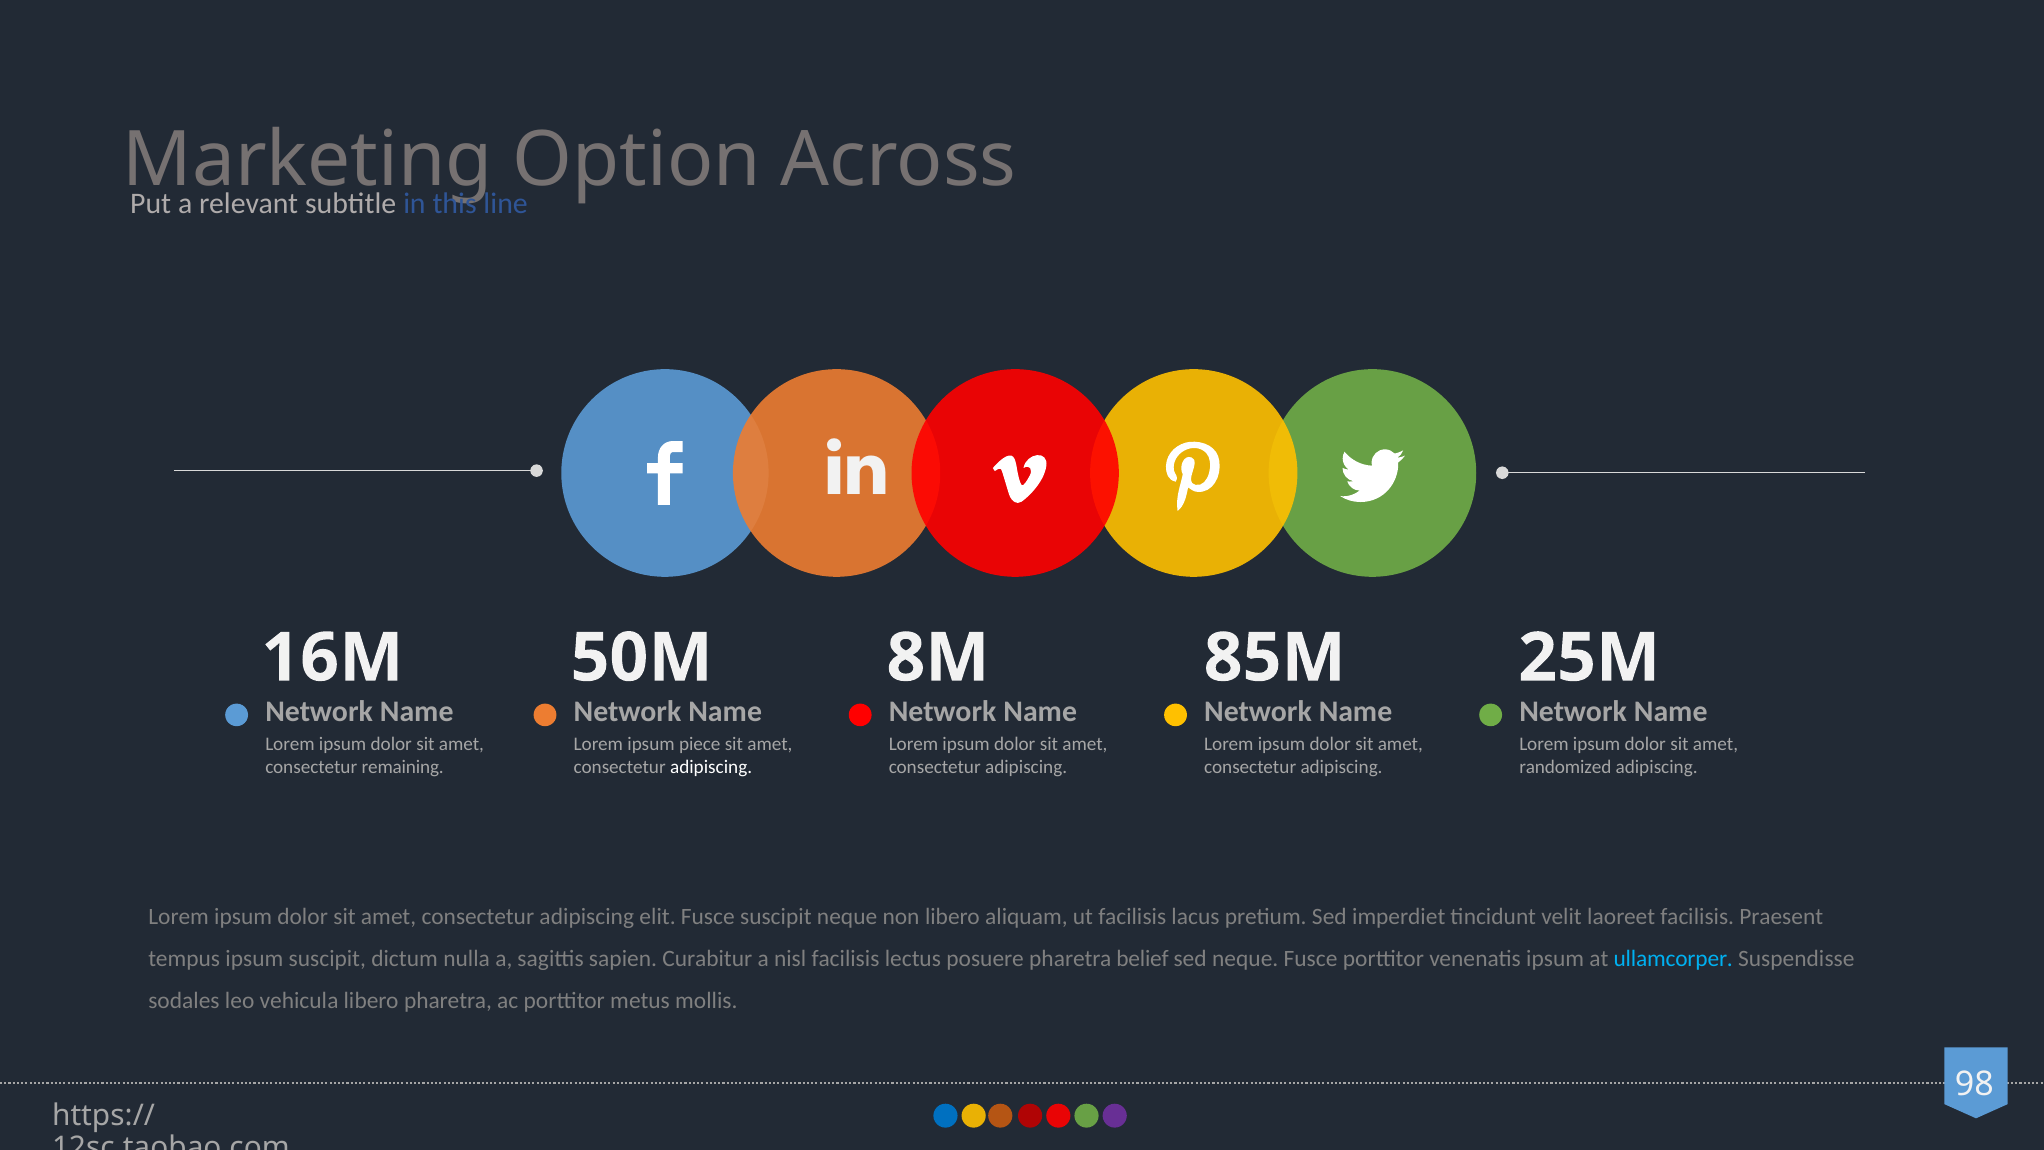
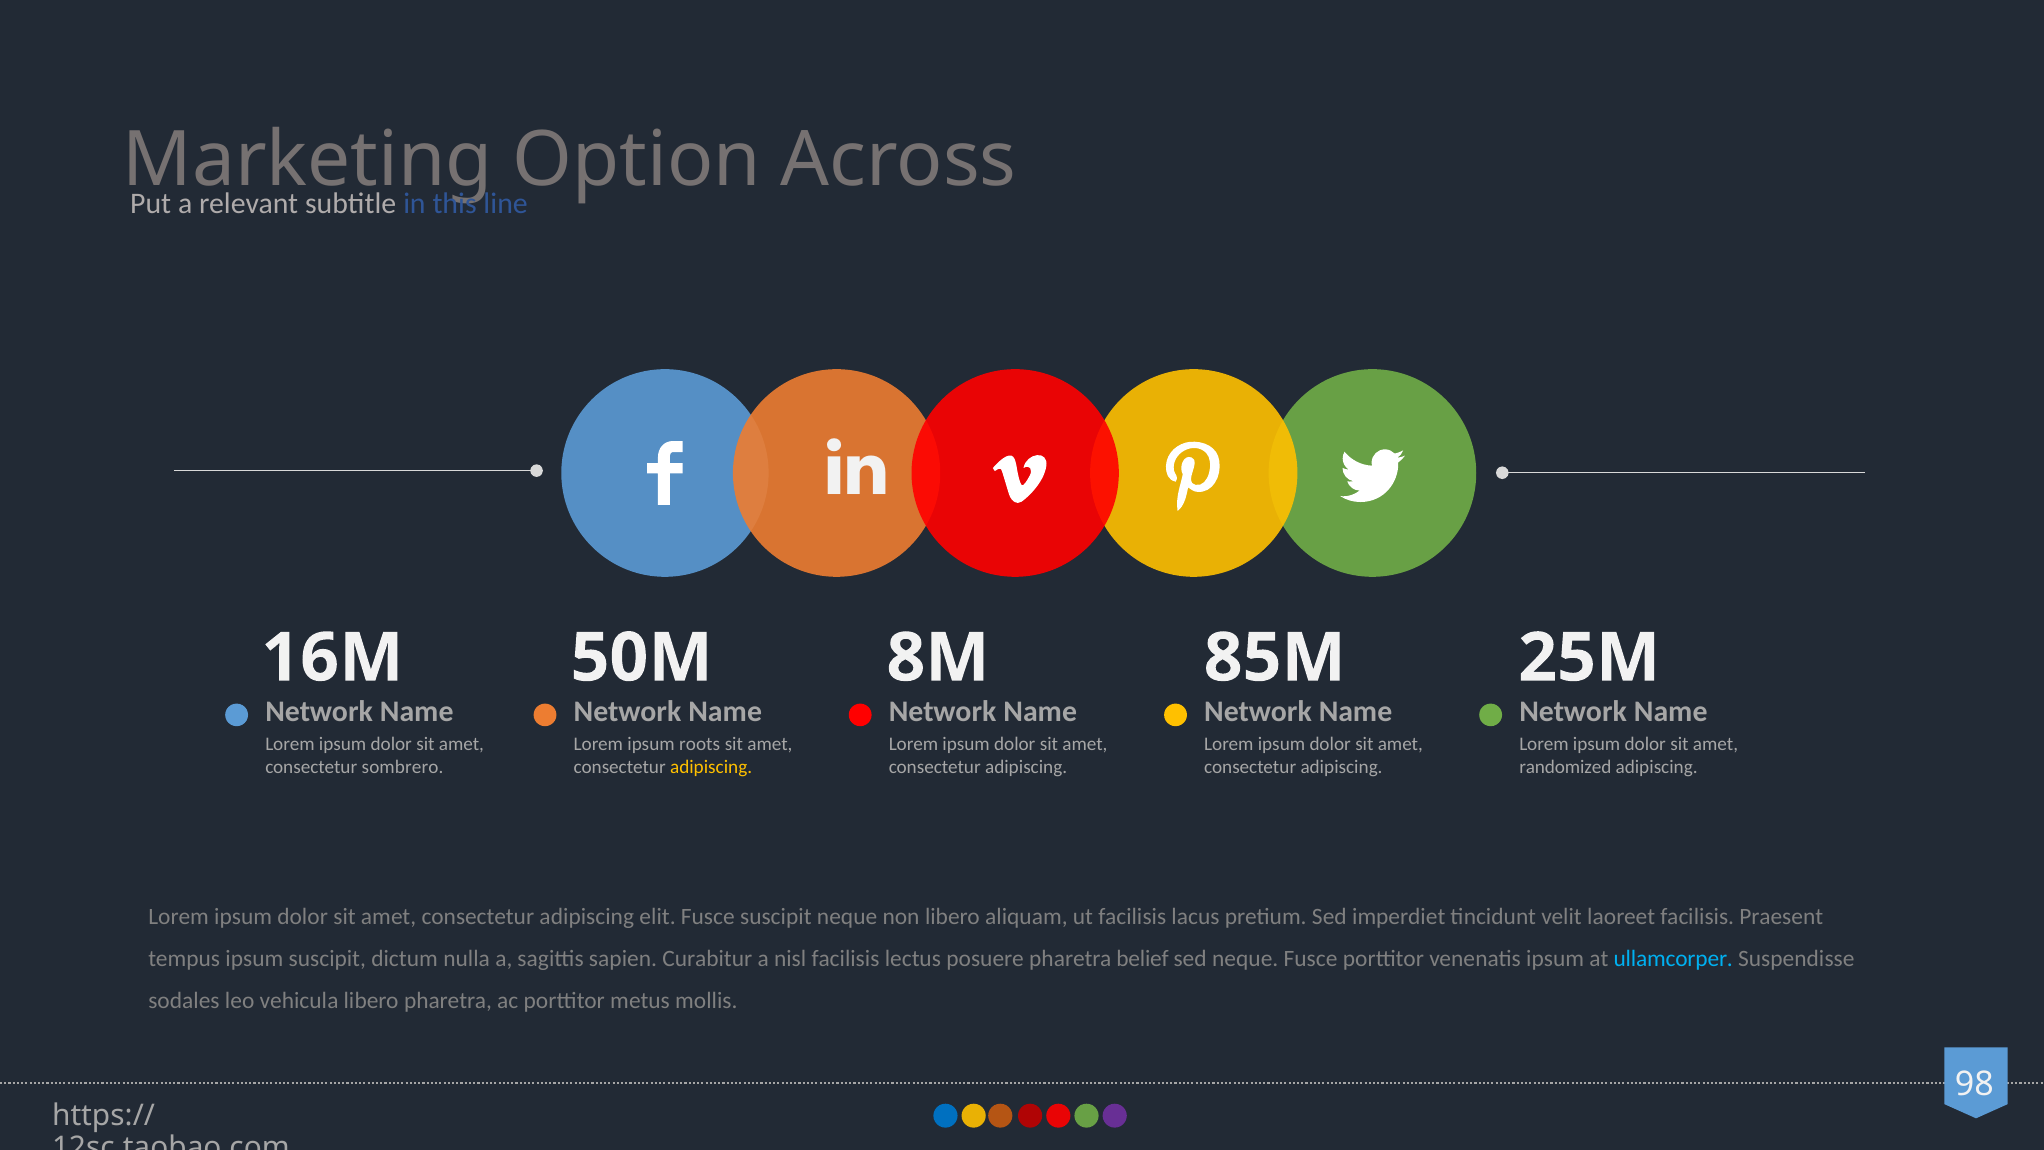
piece: piece -> roots (700, 744)
remaining: remaining -> sombrero (403, 767)
adipiscing colour: white -> yellow (711, 767)
